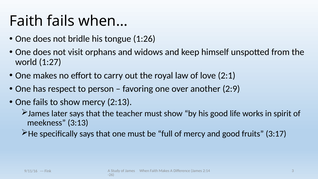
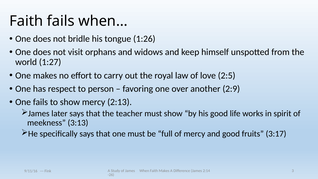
2:1: 2:1 -> 2:5 (227, 75)
